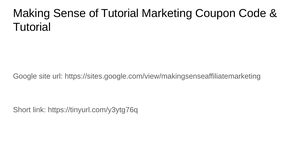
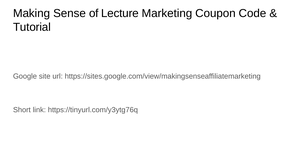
of Tutorial: Tutorial -> Lecture (120, 13)
